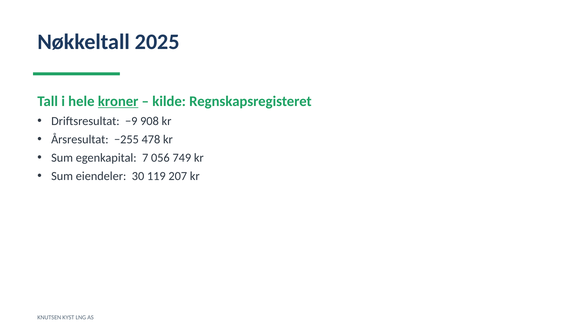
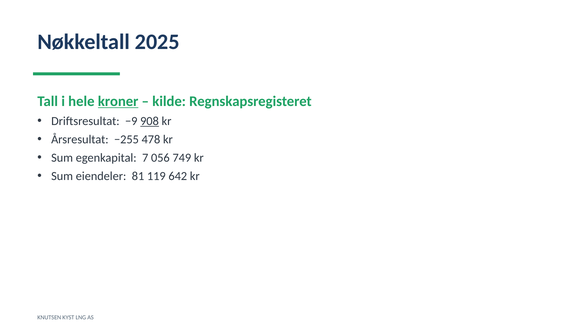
908 underline: none -> present (150, 121)
30: 30 -> 81 (138, 176)
207: 207 -> 642 (178, 176)
